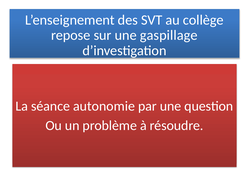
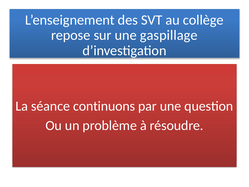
autonomie: autonomie -> continuons (104, 106)
